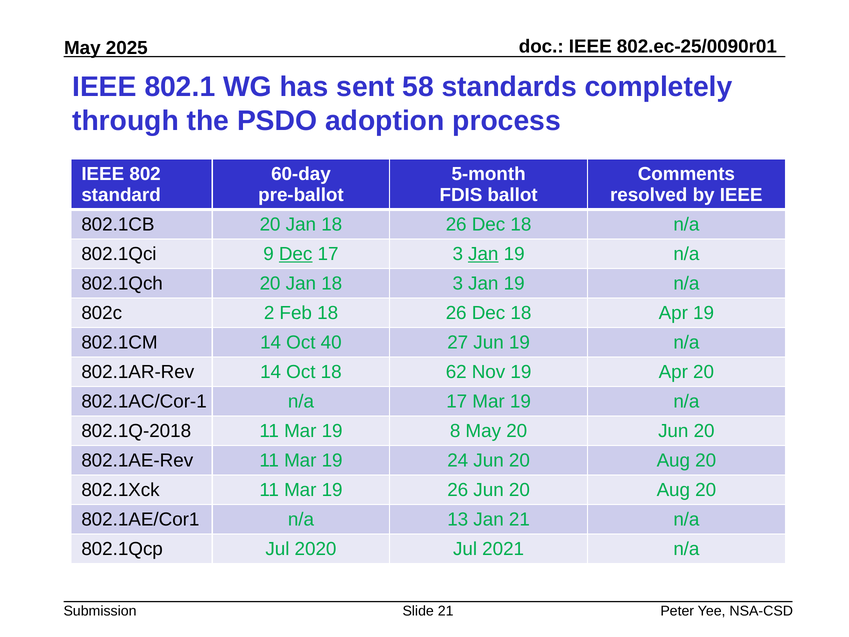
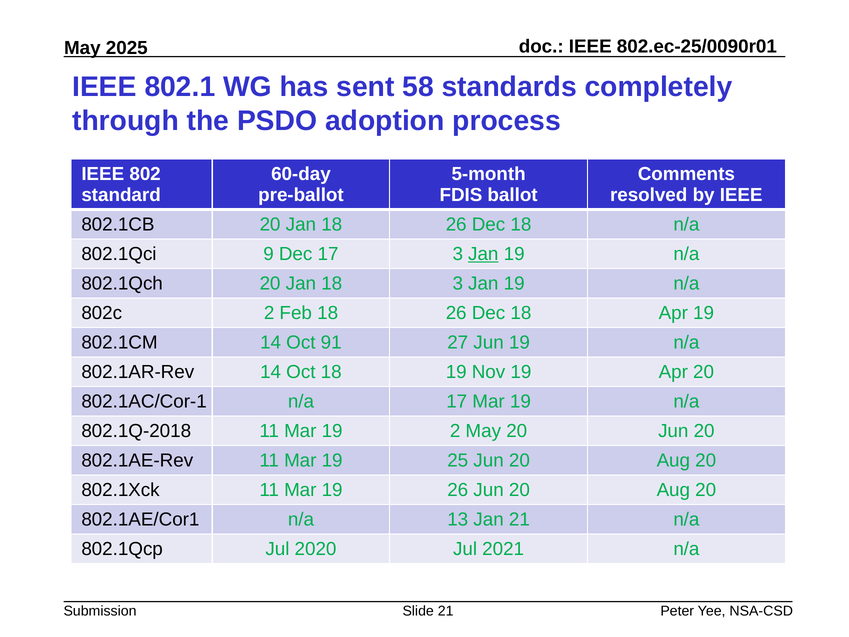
Dec underline: present -> none (296, 254)
40: 40 -> 91 (331, 342)
18 62: 62 -> 19 (456, 372)
19 8: 8 -> 2 (455, 431)
24: 24 -> 25 (458, 460)
